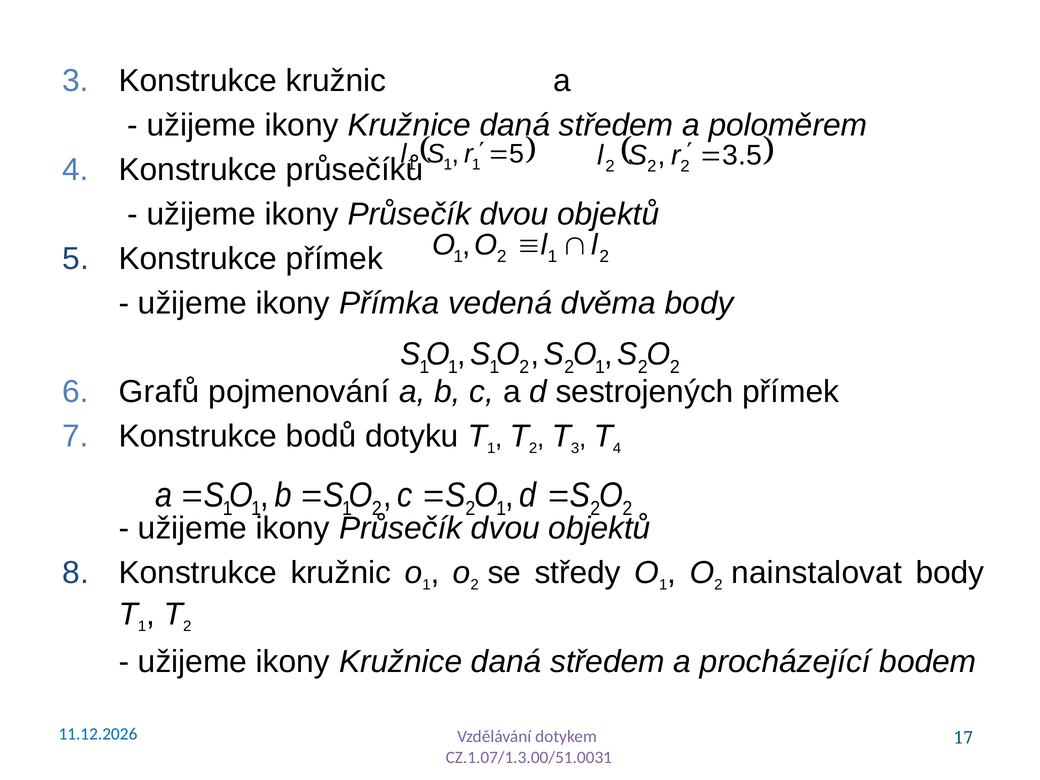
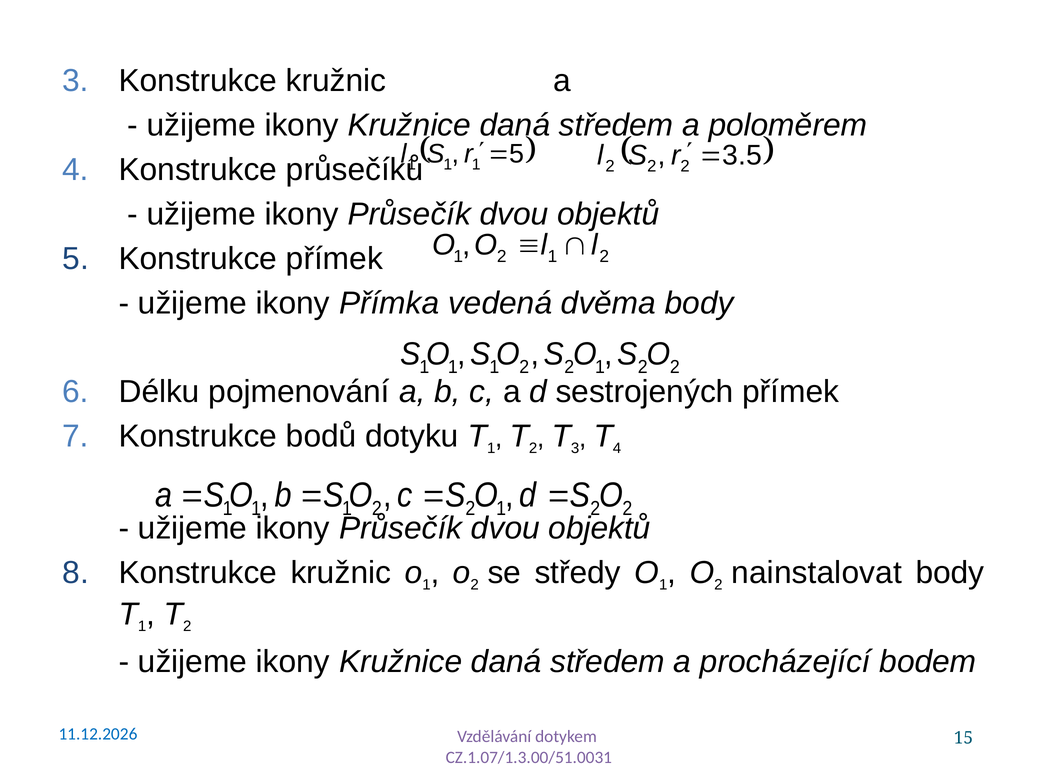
Grafů: Grafů -> Délku (159, 392)
17: 17 -> 15 (963, 738)
